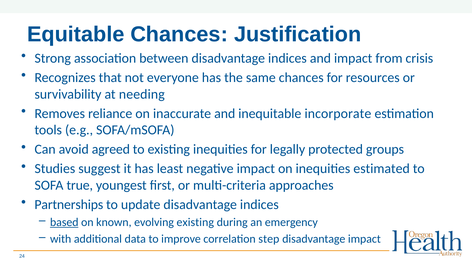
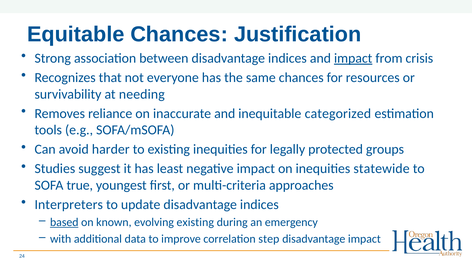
impact underline: none -> present (353, 58)
incorporate: incorporate -> categorized (338, 113)
agreed: agreed -> harder (111, 149)
estimated: estimated -> statewide (382, 168)
Partnerships: Partnerships -> Interpreters (69, 204)
